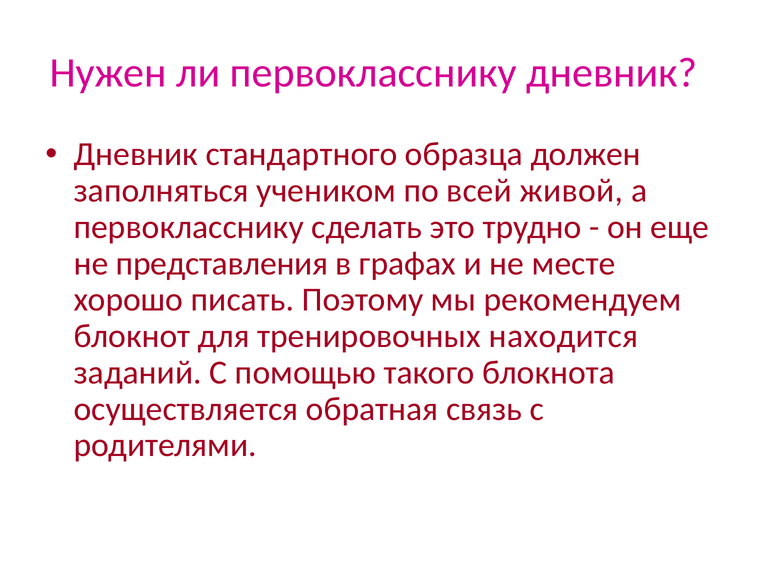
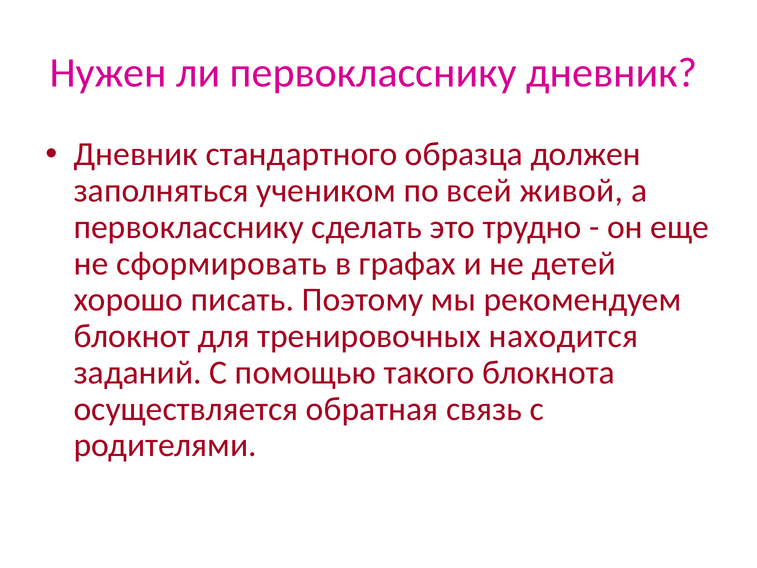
представления: представления -> сформировать (222, 263)
месте: месте -> детей (574, 263)
